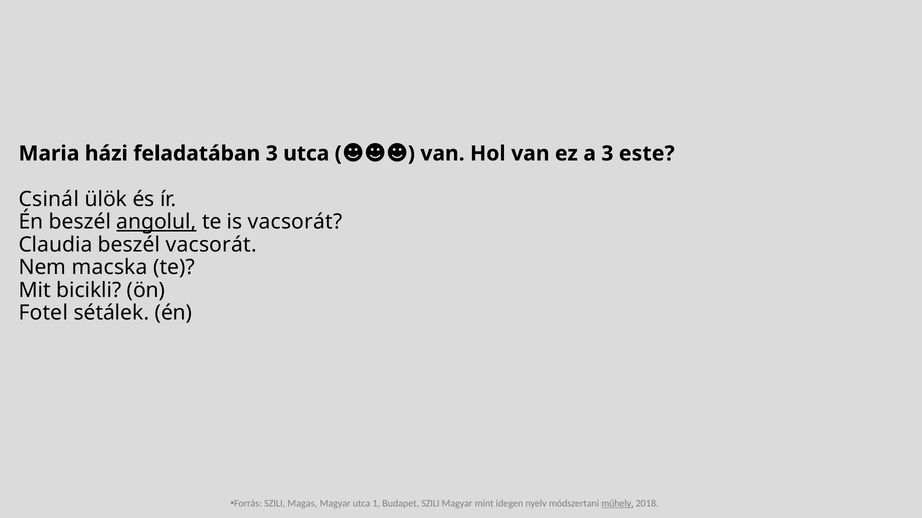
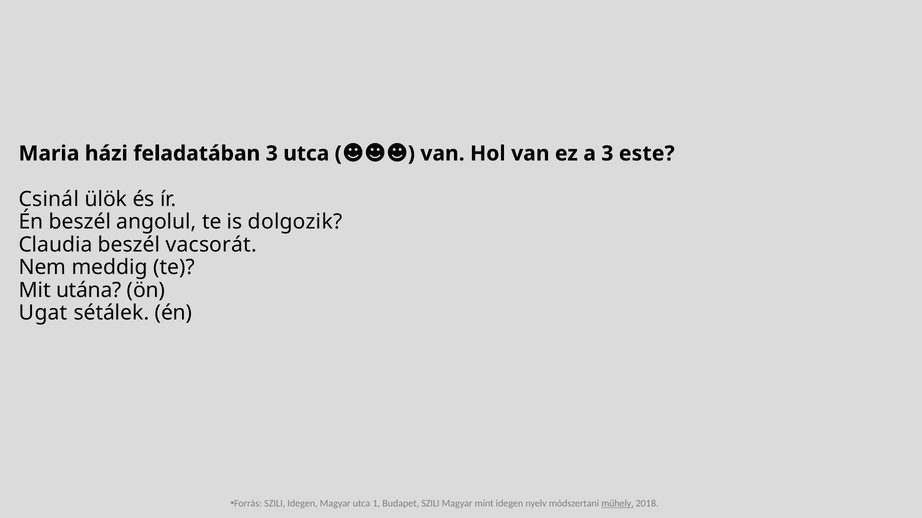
angolul underline: present -> none (156, 222)
is vacsorát: vacsorát -> dolgozik (295, 222)
macska: macska -> meddig (110, 268)
bicikli: bicikli -> utána (89, 290)
Fotel: Fotel -> Ugat (43, 313)
SZILI Magas: Magas -> Idegen (302, 504)
